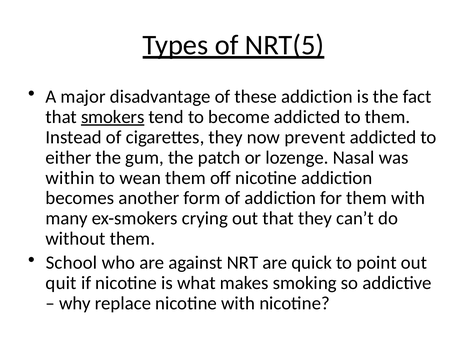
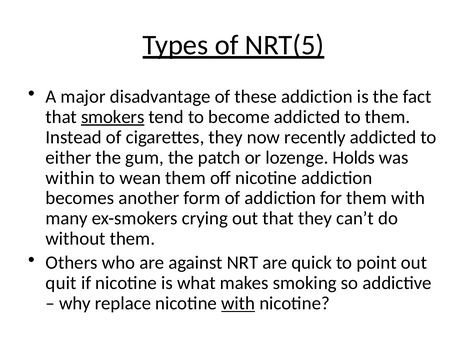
prevent: prevent -> recently (315, 137)
Nasal: Nasal -> Holds (354, 158)
School: School -> Others (72, 263)
with underline: none -> present (238, 304)
